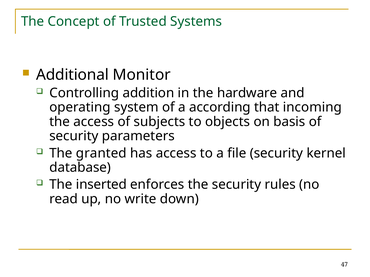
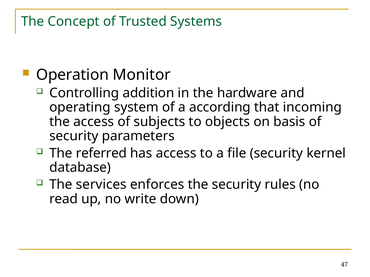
Additional: Additional -> Operation (72, 75)
granted: granted -> referred (101, 153)
inserted: inserted -> services (101, 185)
